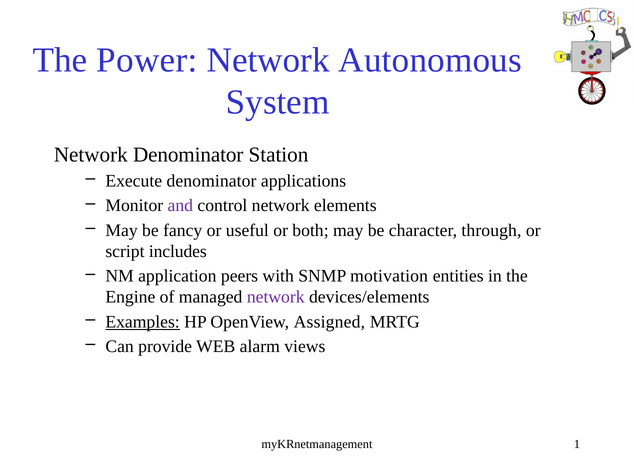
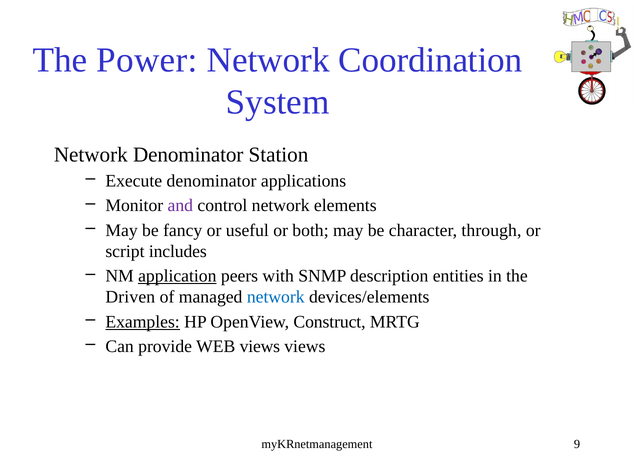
Autonomous: Autonomous -> Coordination (430, 60)
application underline: none -> present (177, 276)
motivation: motivation -> description (389, 276)
Engine: Engine -> Driven (130, 297)
network colour: purple -> blue (276, 297)
Assigned: Assigned -> Construct (330, 322)
WEB alarm: alarm -> views (260, 347)
1: 1 -> 9 (577, 445)
